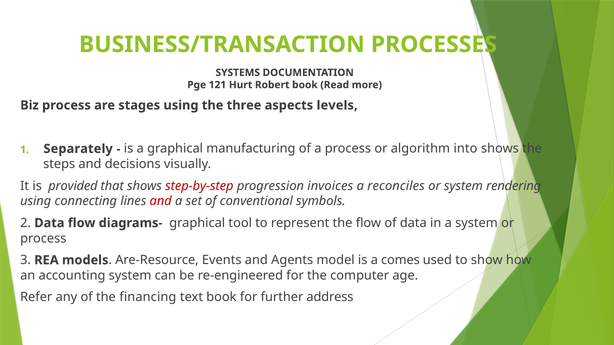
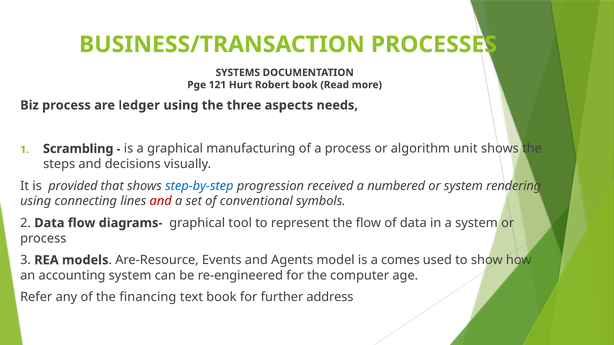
stages: stages -> ledger (139, 105)
levels: levels -> needs (337, 105)
Separately: Separately -> Scrambling (78, 149)
into: into -> unit (465, 149)
step-by-step colour: red -> blue (199, 186)
invoices: invoices -> received (330, 186)
reconciles: reconciles -> numbered (396, 186)
